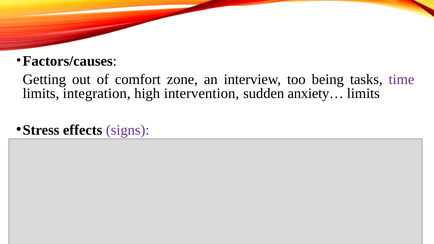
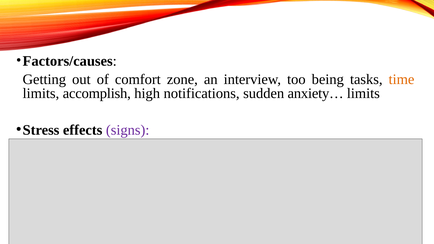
time colour: purple -> orange (401, 79)
integration: integration -> accomplish (97, 93)
intervention: intervention -> notifications (202, 93)
